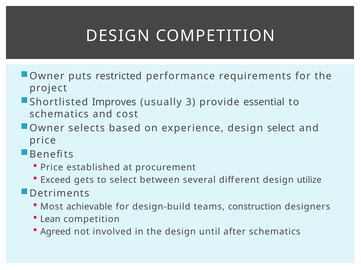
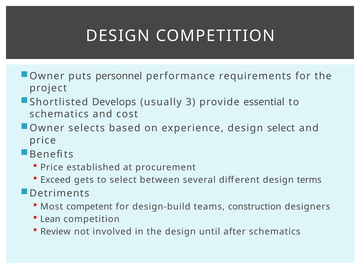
restricted: restricted -> personnel (119, 76)
Improves: Improves -> Develops (114, 102)
utilize: utilize -> terms (309, 180)
achievable: achievable -> competent (89, 207)
Agreed: Agreed -> Review (56, 232)
